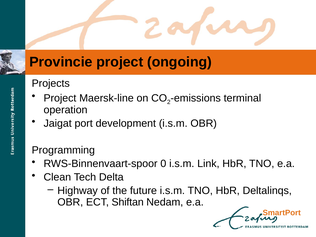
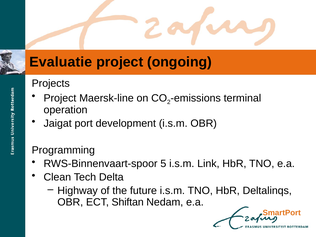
Provincie: Provincie -> Evaluatie (61, 62)
0: 0 -> 5 (163, 164)
